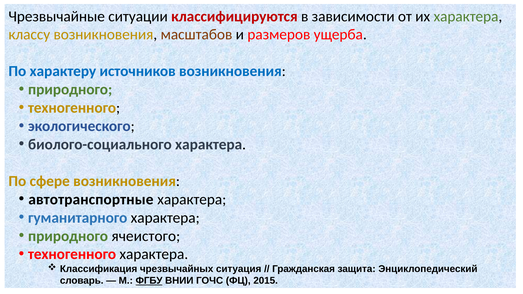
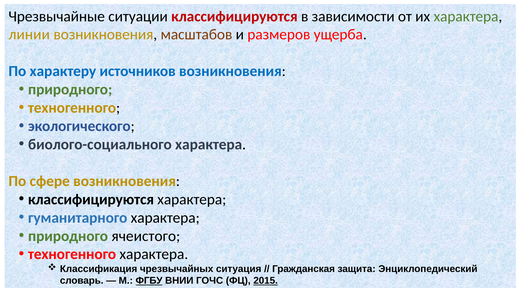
классу: классу -> линии (29, 35)
автотранспортные: автотранспортные -> классифицируются (91, 199)
2015 underline: none -> present (266, 281)
